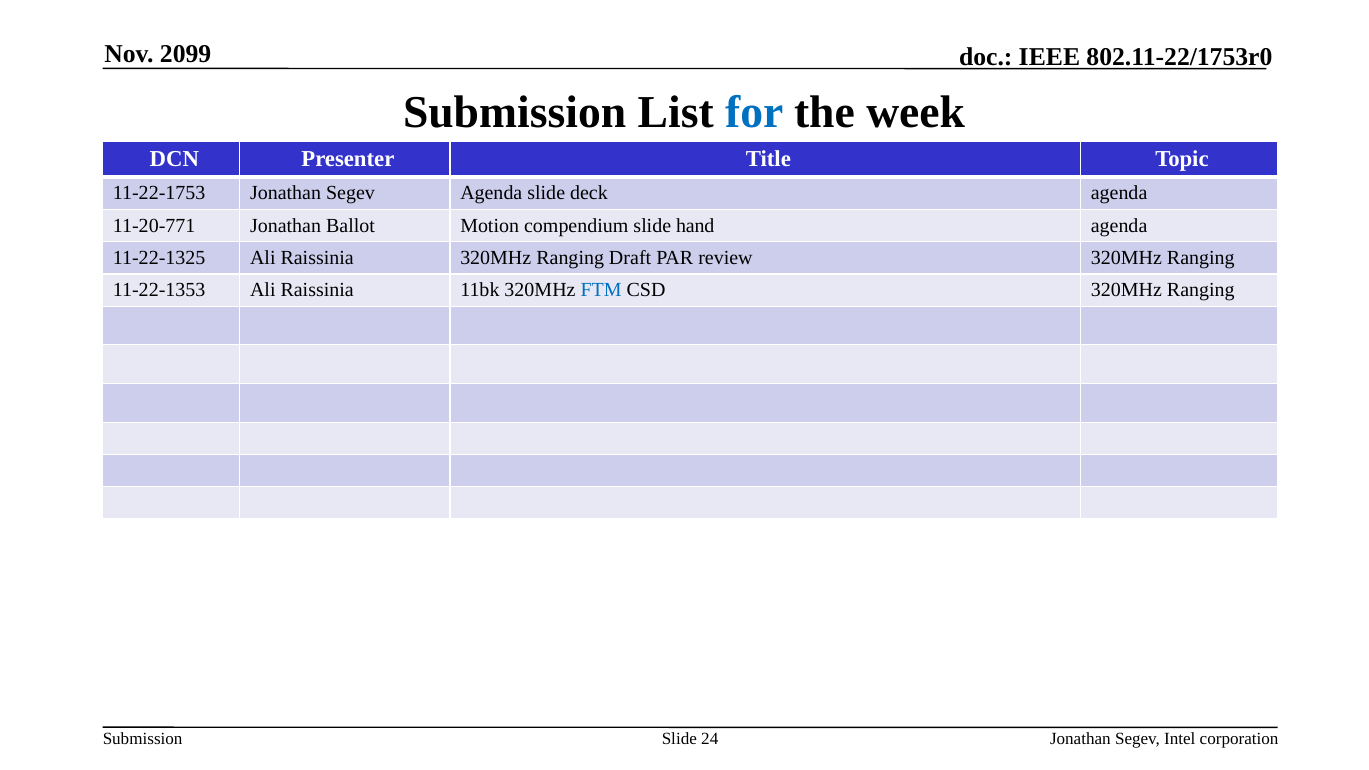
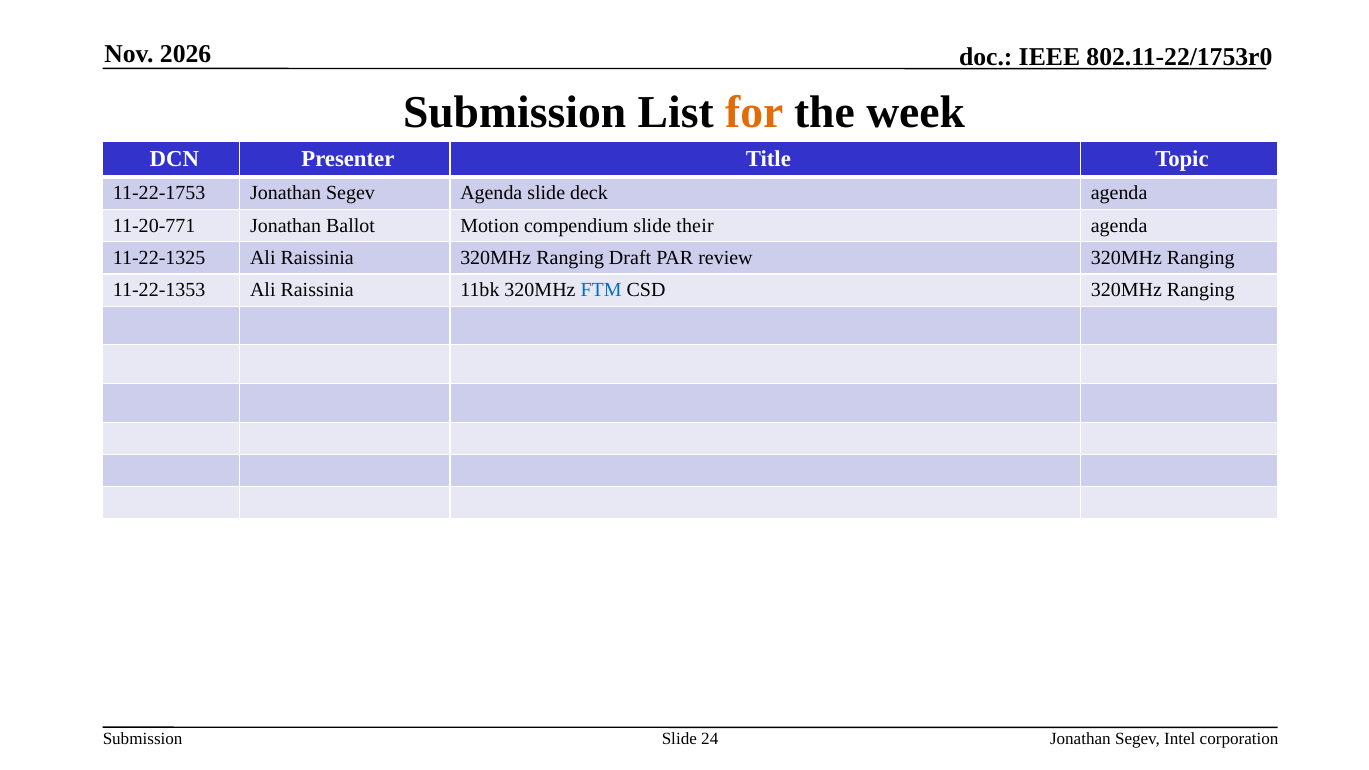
2099: 2099 -> 2026 (186, 54)
for colour: blue -> orange (754, 113)
hand: hand -> their (695, 226)
